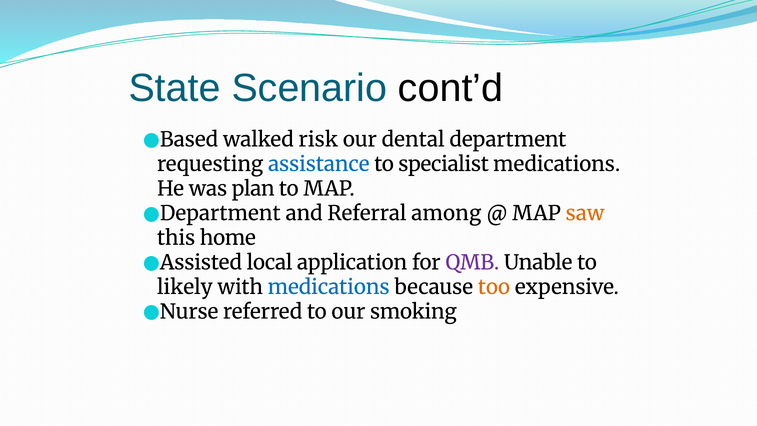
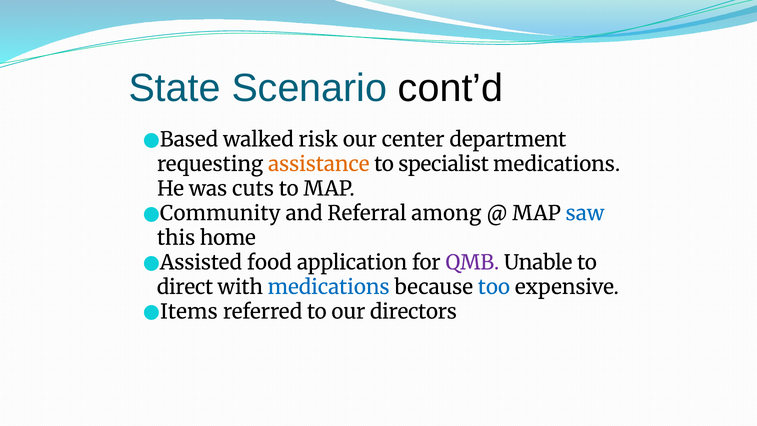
dental: dental -> center (413, 140)
assistance colour: blue -> orange (319, 164)
plan: plan -> cuts (253, 189)
Department: Department -> Community (220, 213)
saw colour: orange -> blue (585, 213)
local: local -> food (269, 263)
likely: likely -> direct (185, 287)
too colour: orange -> blue (494, 287)
Nurse: Nurse -> Items (189, 312)
smoking: smoking -> directors (413, 312)
